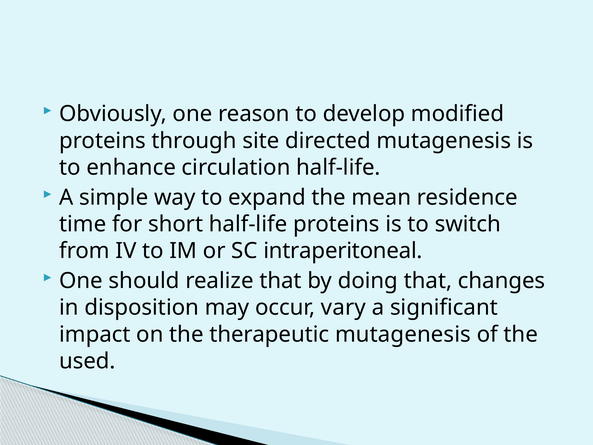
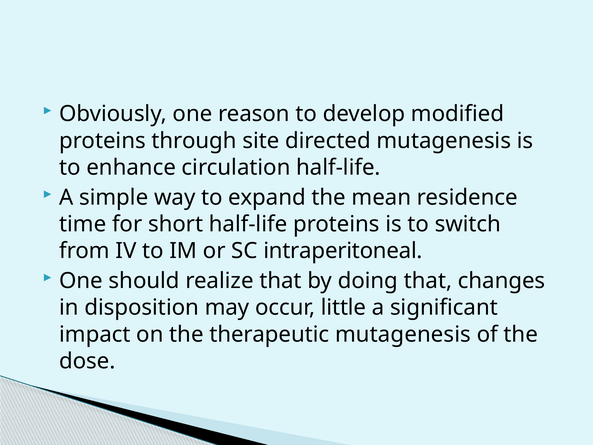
vary: vary -> little (344, 307)
used: used -> dose (87, 361)
